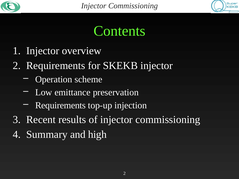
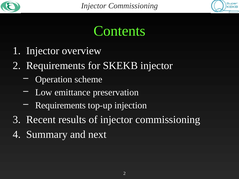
high: high -> next (97, 135)
